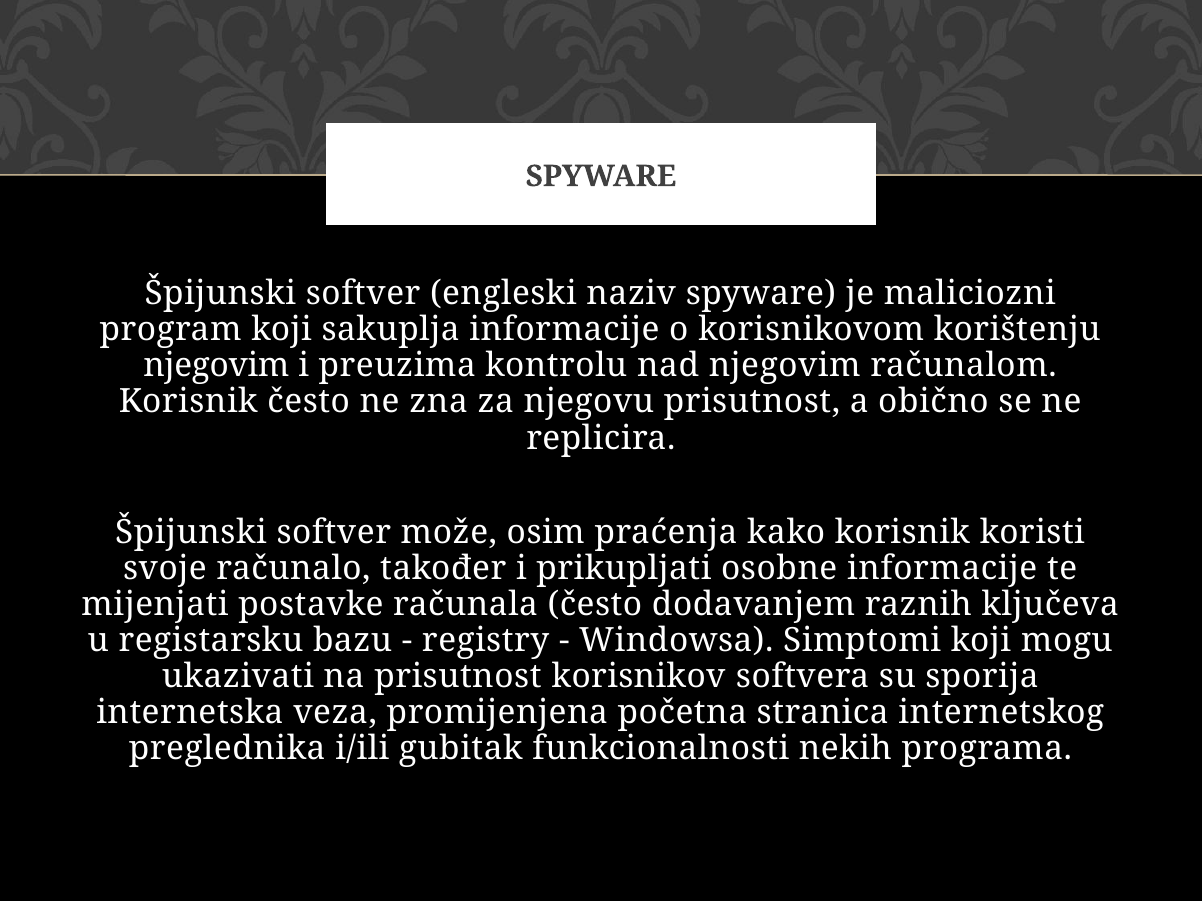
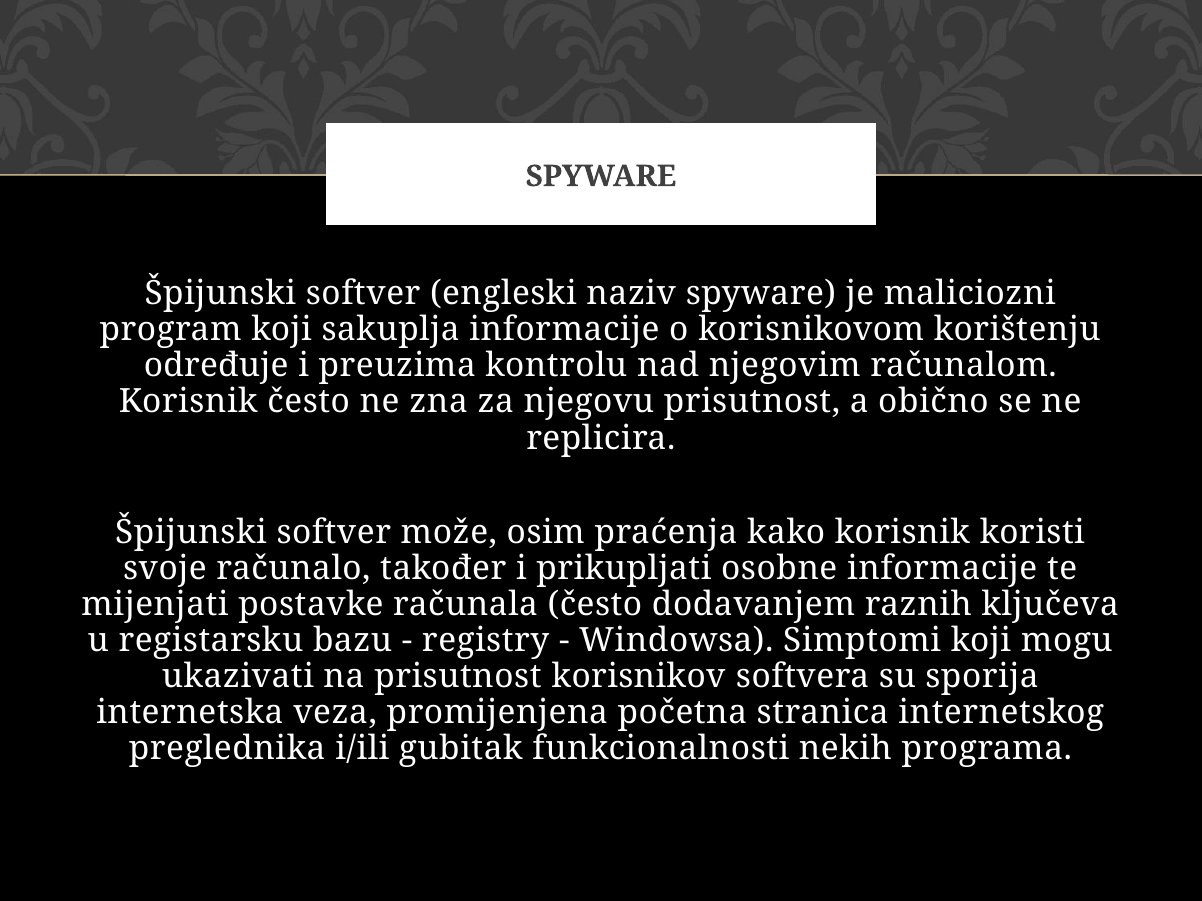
njegovim: njegovim -> određuje (216, 366)
